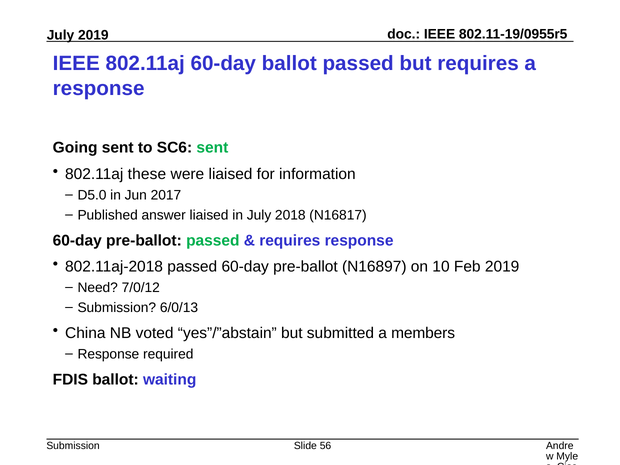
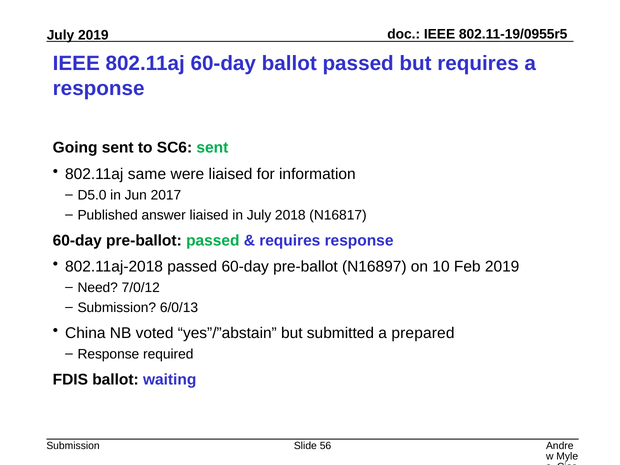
these: these -> same (147, 174)
members: members -> prepared (423, 333)
